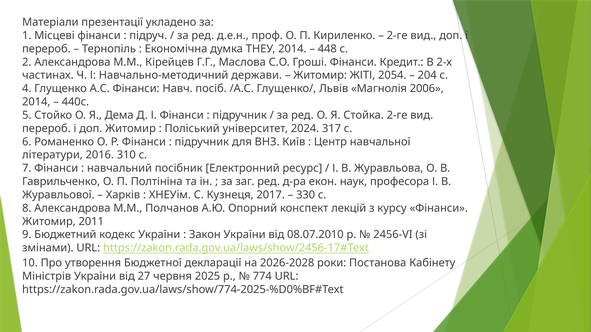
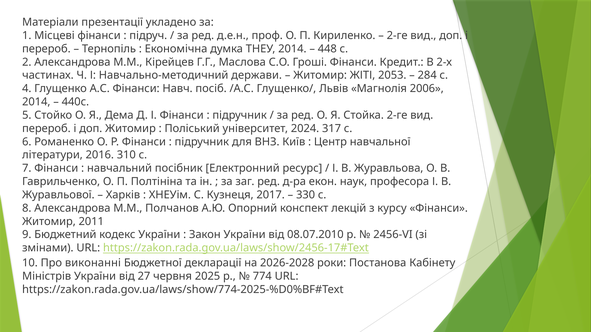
2054: 2054 -> 2053 (392, 75)
204: 204 -> 284 (427, 75)
утворення: утворення -> виконанні (93, 263)
